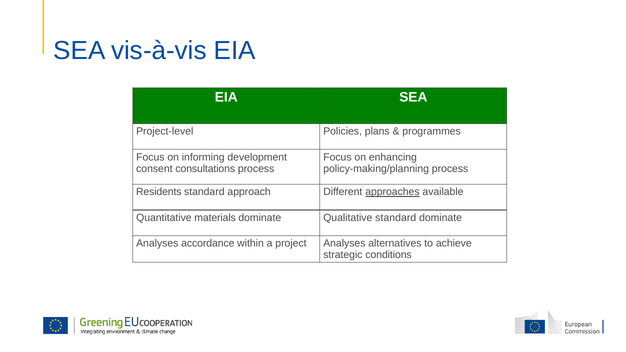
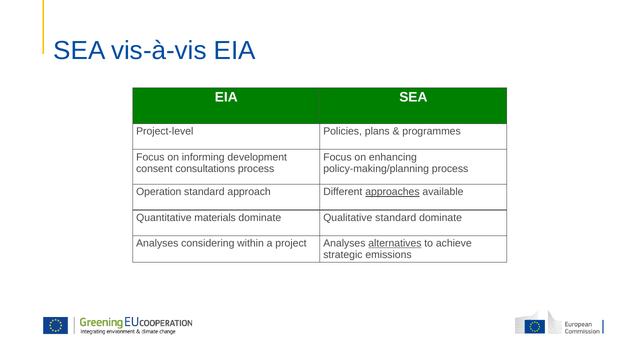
Residents: Residents -> Operation (159, 192)
accordance: accordance -> considering (208, 243)
alternatives underline: none -> present (395, 243)
conditions: conditions -> emissions (389, 255)
